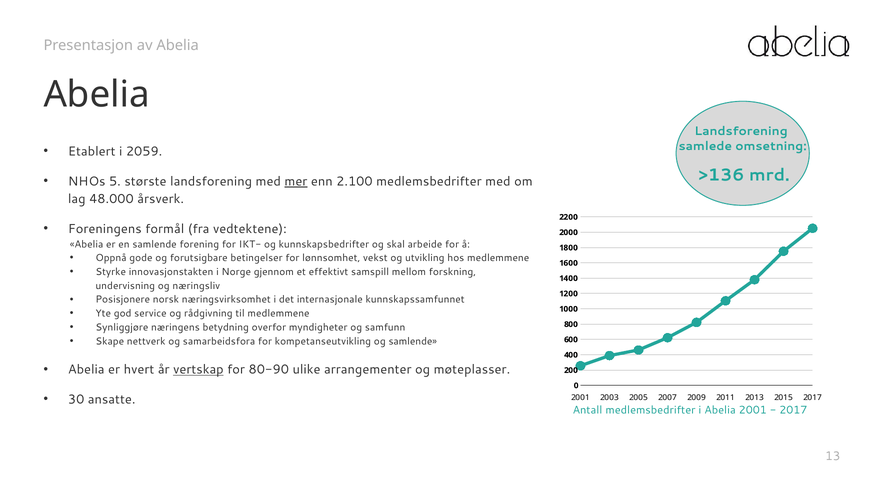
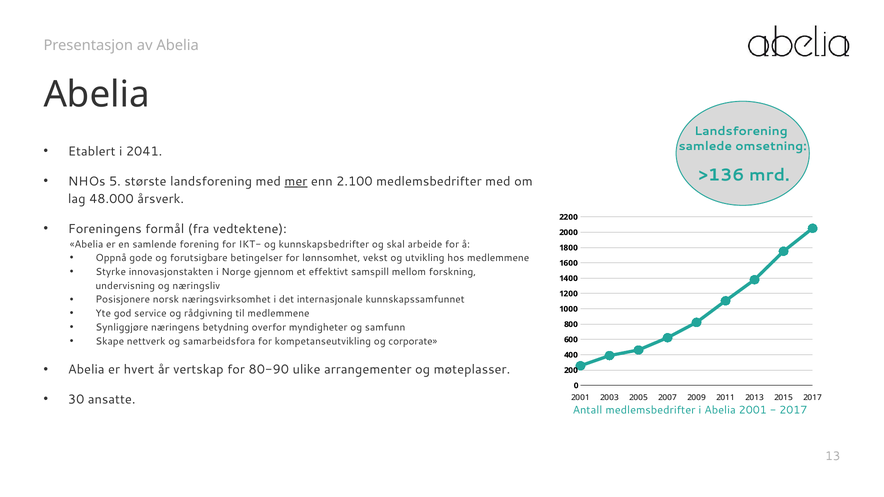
2059: 2059 -> 2041 (144, 152)
og samlende: samlende -> corporate (413, 341)
vertskap underline: present -> none (198, 370)
